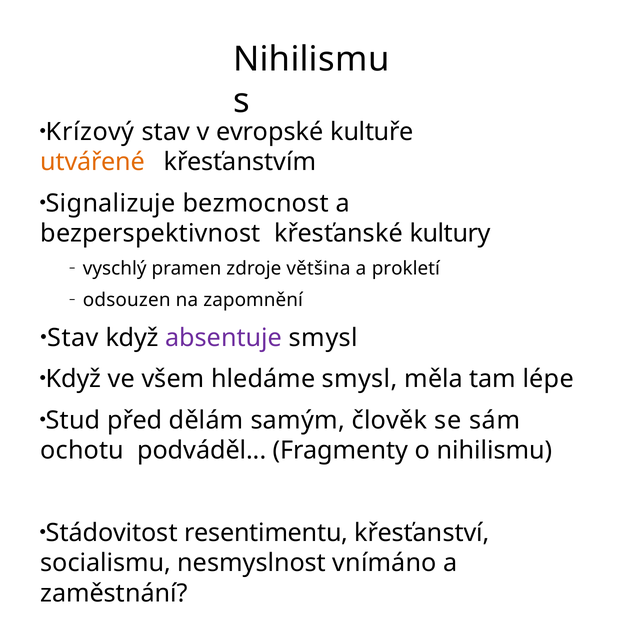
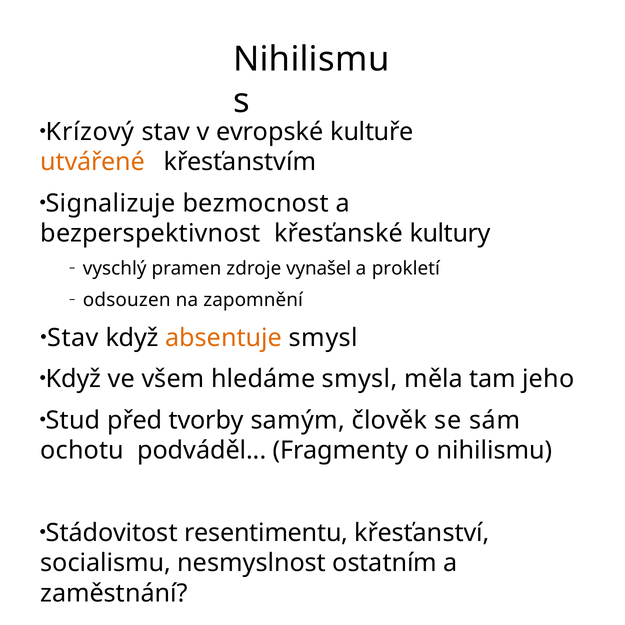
většina: většina -> vynašel (319, 269)
absentuje colour: purple -> orange (224, 338)
lépe: lépe -> jeho (548, 379)
dělám: dělám -> tvorby (206, 420)
vnímáno: vnímáno -> ostatním (385, 563)
